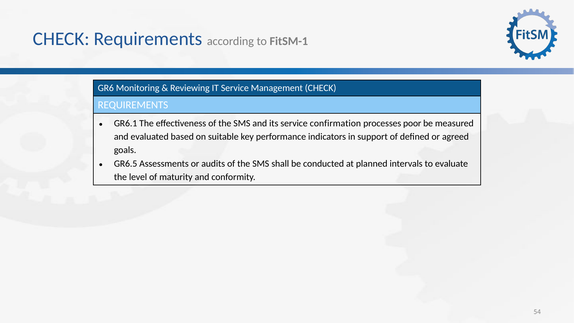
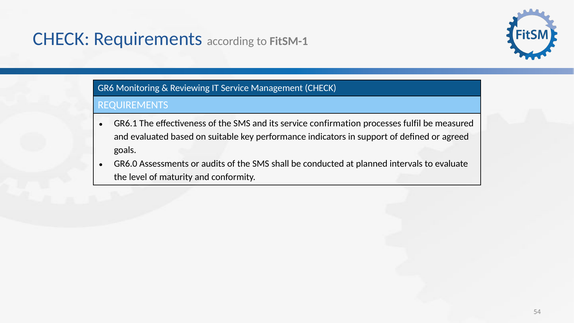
poor: poor -> fulfil (412, 123)
GR6.5: GR6.5 -> GR6.0 (126, 164)
